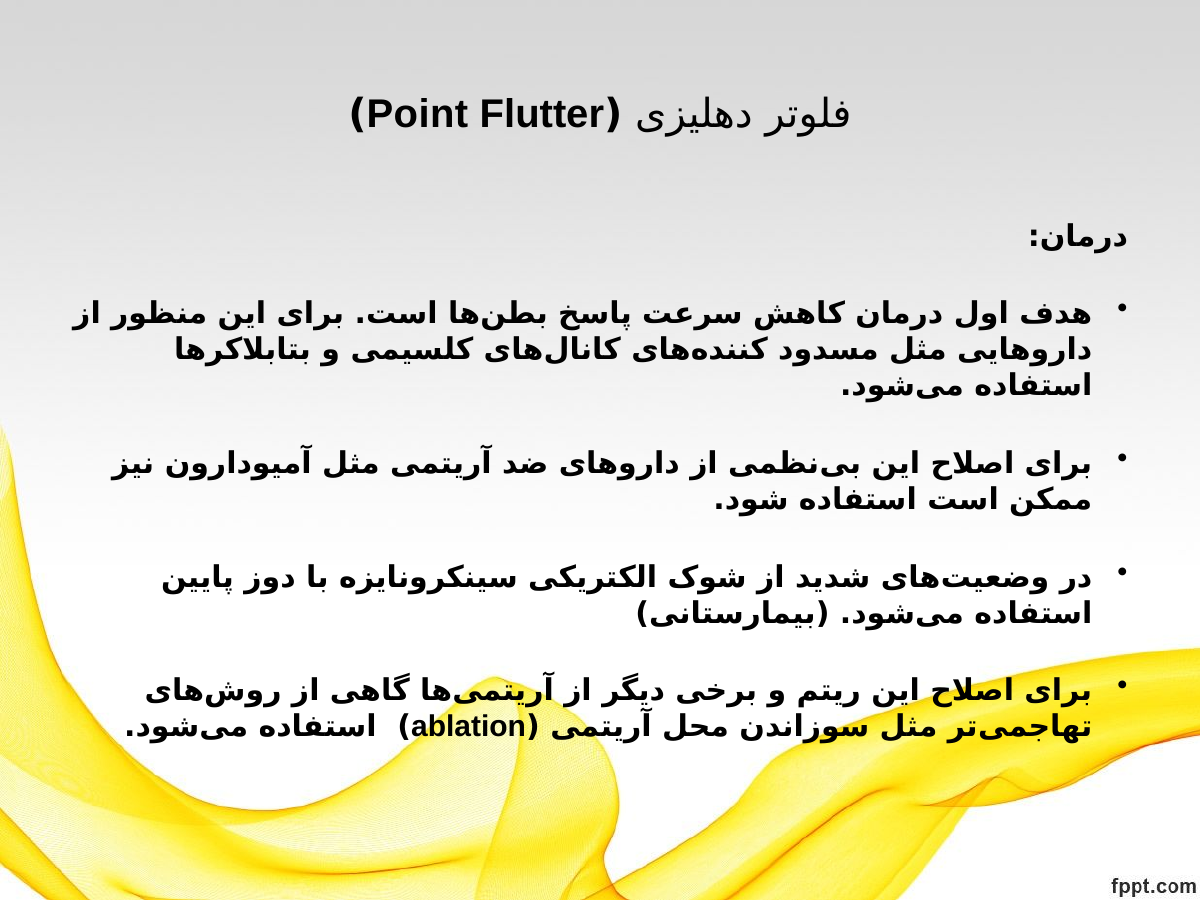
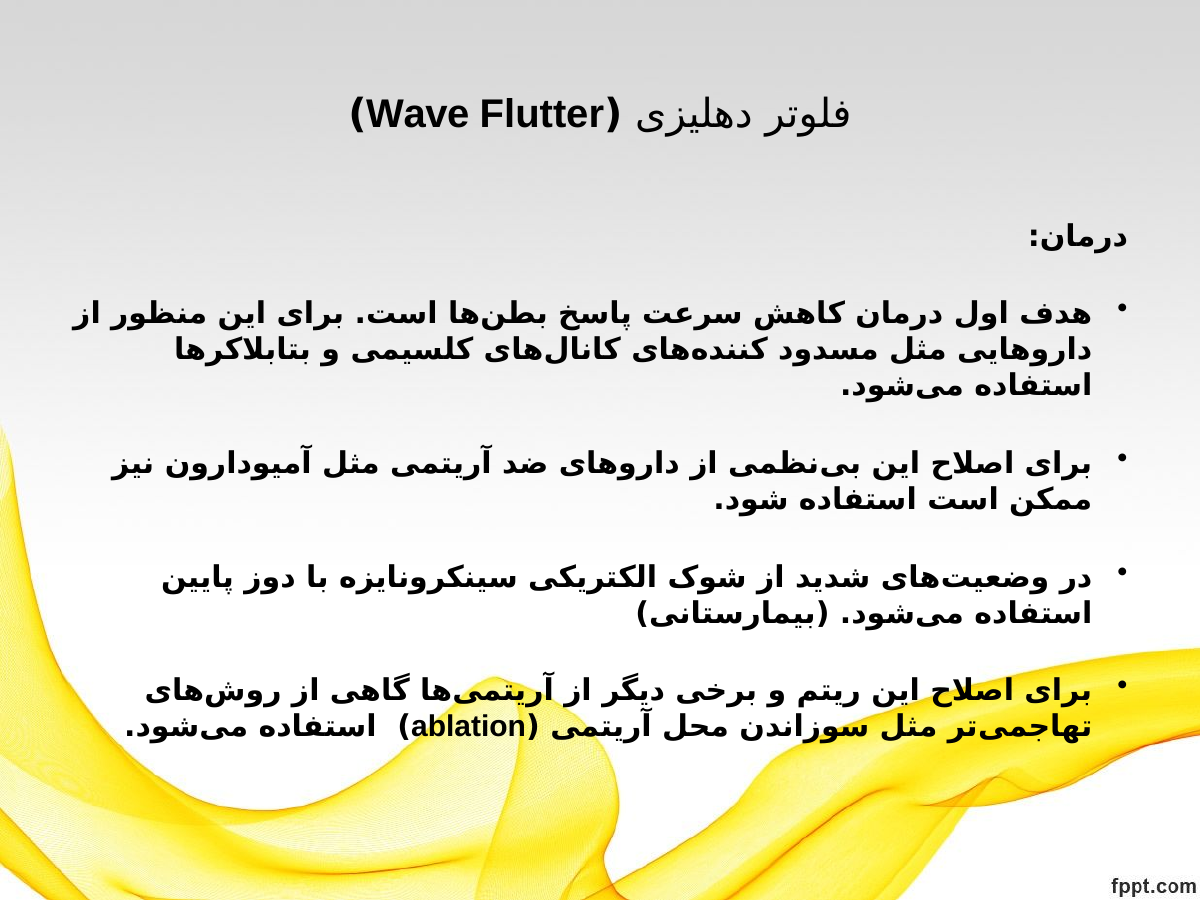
Point: Point -> Wave (418, 114)
